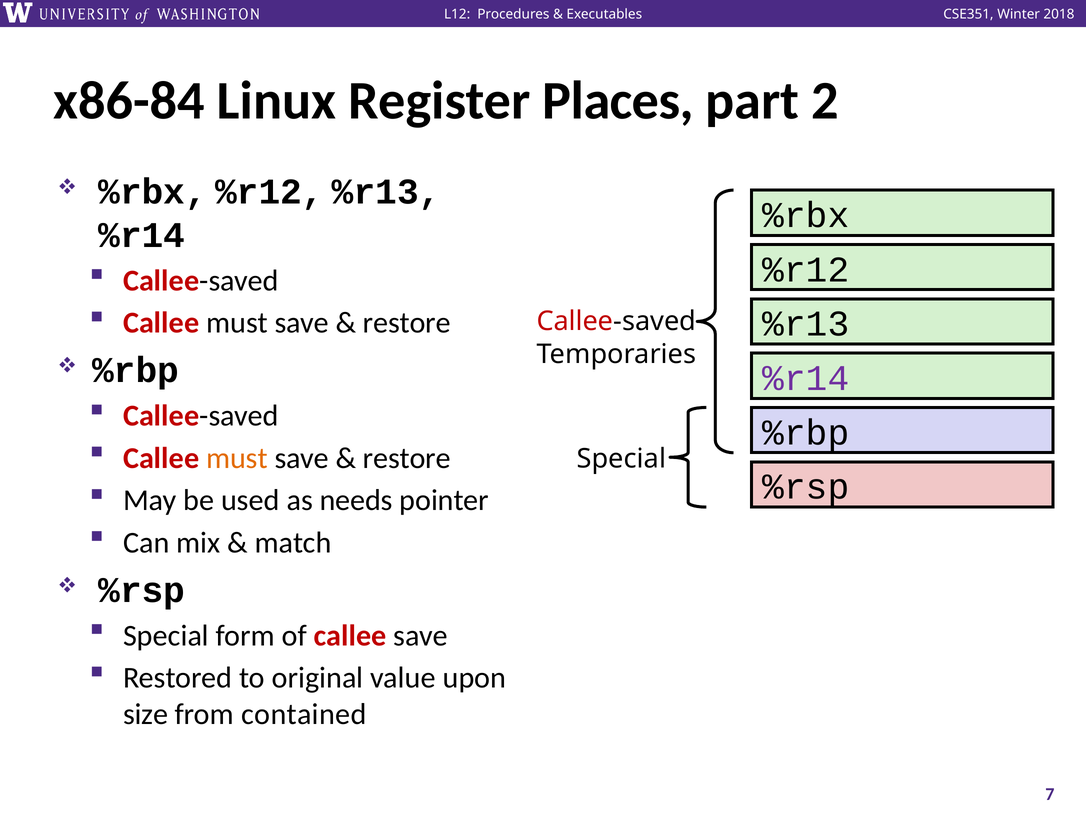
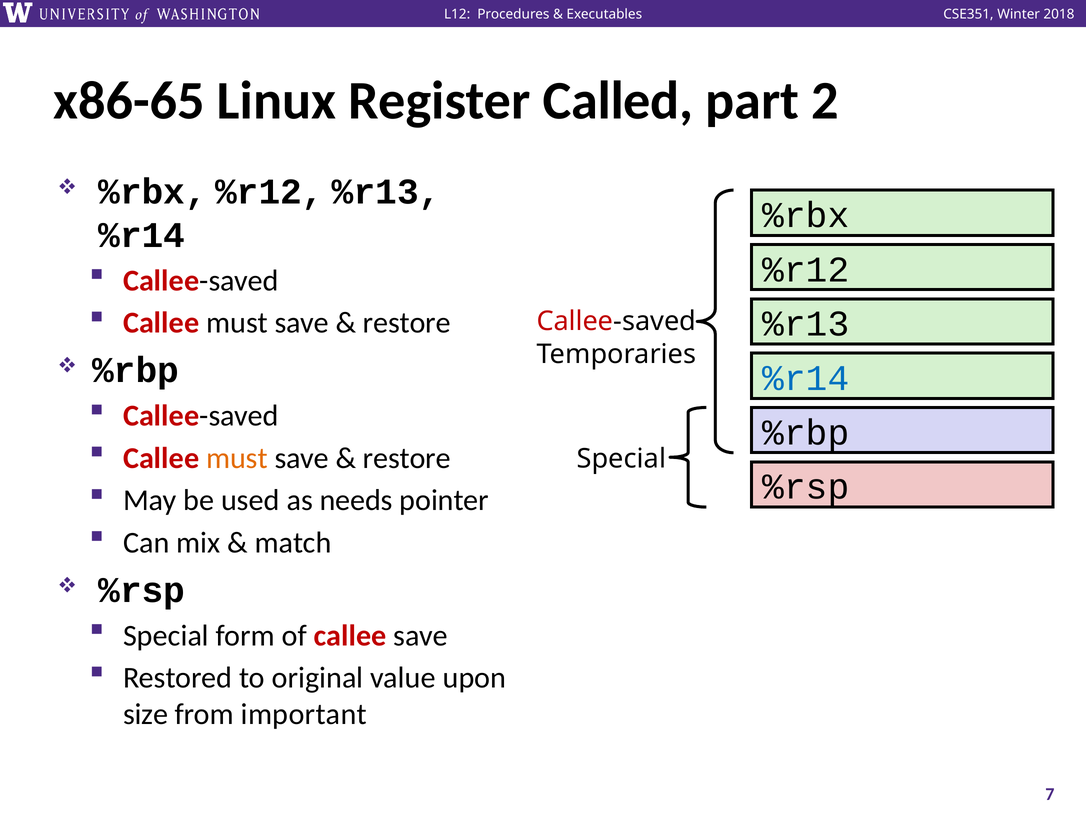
x86-84: x86-84 -> x86-65 (129, 101)
Places: Places -> Called (618, 101)
%r14 colour: purple -> blue (806, 378)
contained: contained -> important (304, 714)
